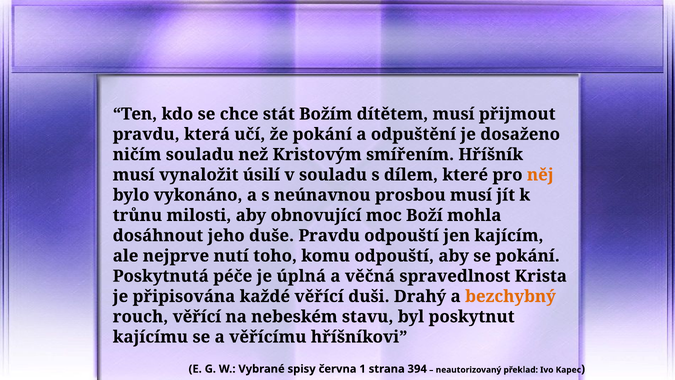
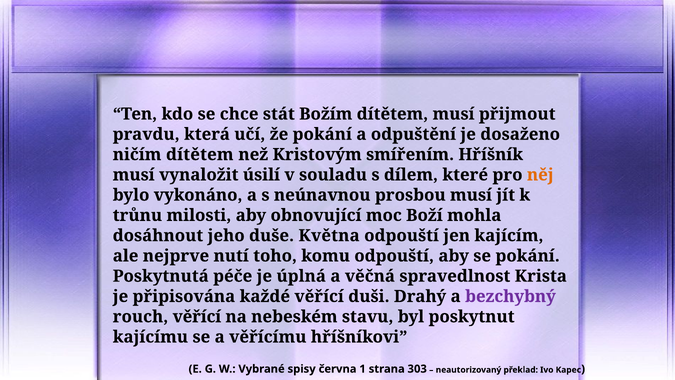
ničím souladu: souladu -> dítětem (200, 154)
duše Pravdu: Pravdu -> Května (329, 235)
bezchybný colour: orange -> purple (510, 296)
394: 394 -> 303 (417, 369)
